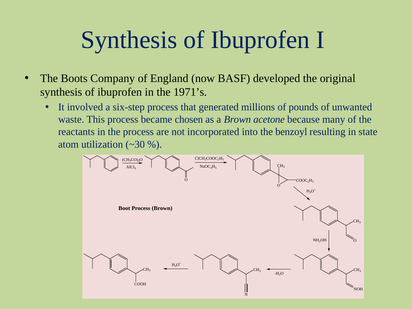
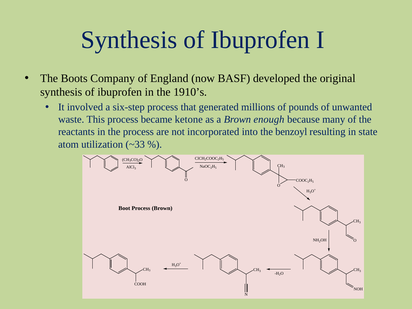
1971’s: 1971’s -> 1910’s (190, 92)
chosen: chosen -> ketone (189, 120)
acetone: acetone -> enough (269, 120)
~30: ~30 -> ~33 (135, 144)
